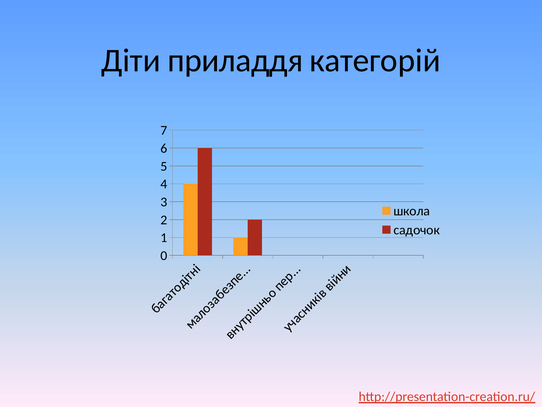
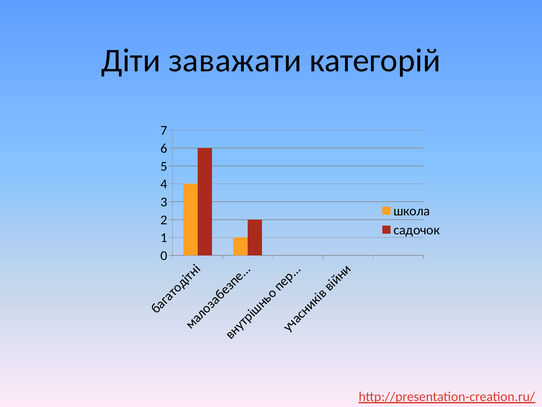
приладдя: приладдя -> заважати (235, 60)
